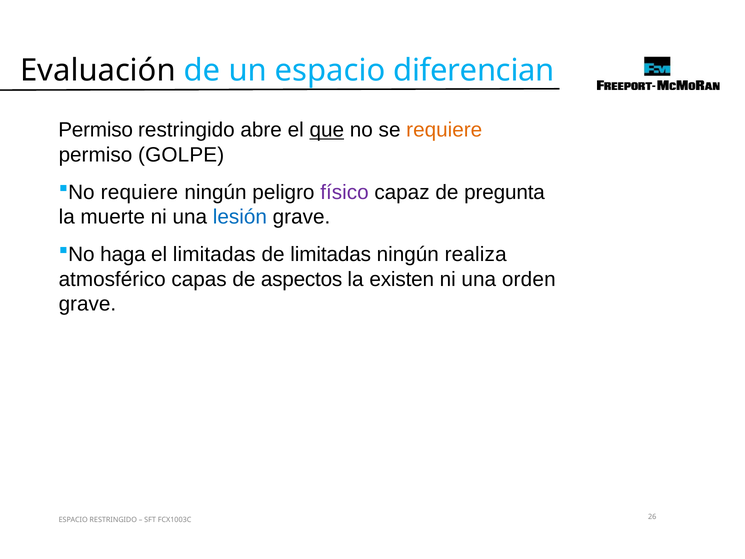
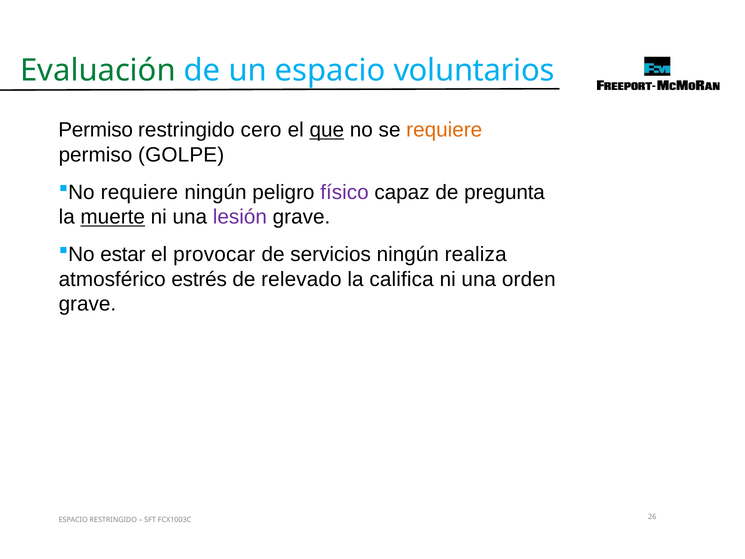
Evaluación colour: black -> green (98, 70)
diferencian: diferencian -> voluntarios (474, 70)
abre: abre -> cero (261, 130)
muerte underline: none -> present (113, 217)
lesión colour: blue -> purple (240, 217)
haga: haga -> estar (123, 254)
el limitadas: limitadas -> provocar (214, 254)
de limitadas: limitadas -> servicios (331, 254)
capas: capas -> estrés (199, 279)
aspectos: aspectos -> relevado (301, 279)
existen: existen -> califica (402, 279)
